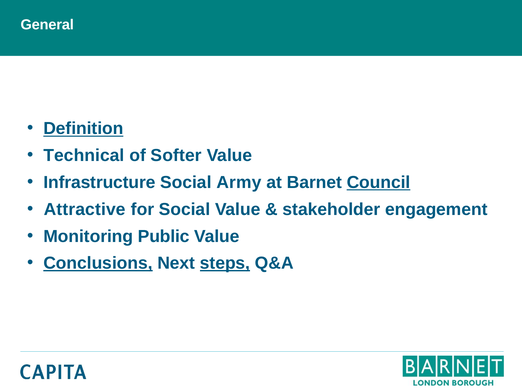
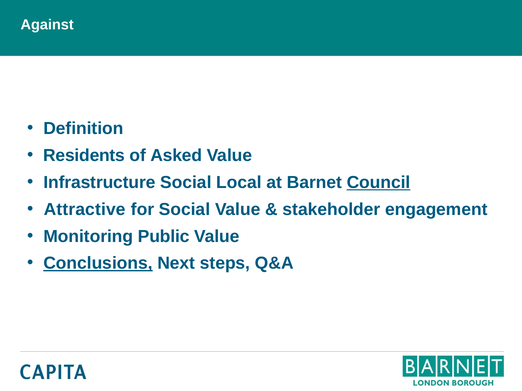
General: General -> Against (47, 25)
Definition underline: present -> none (83, 129)
Technical: Technical -> Residents (84, 156)
Softer: Softer -> Asked (176, 156)
Army: Army -> Local (239, 183)
steps underline: present -> none (225, 264)
